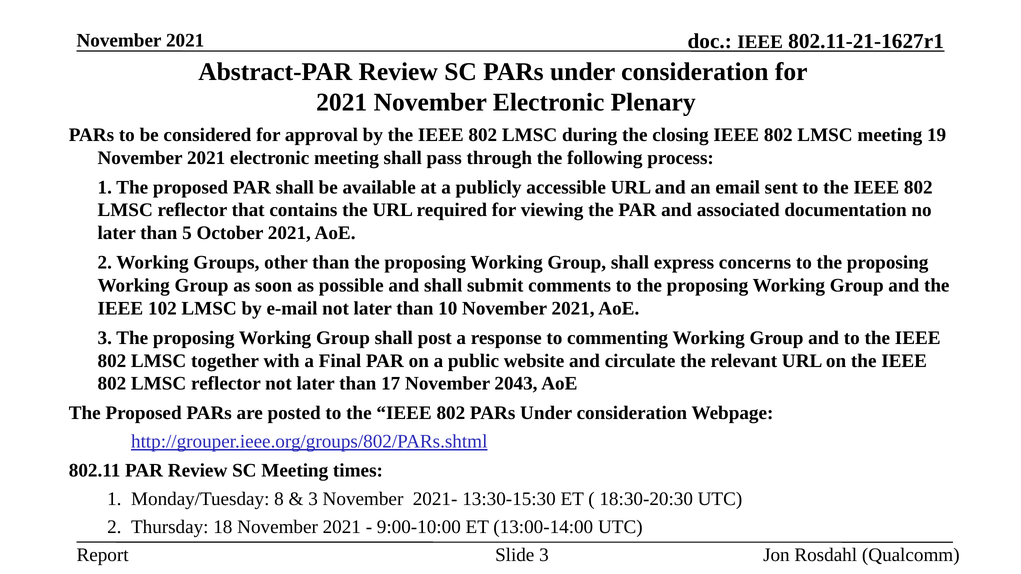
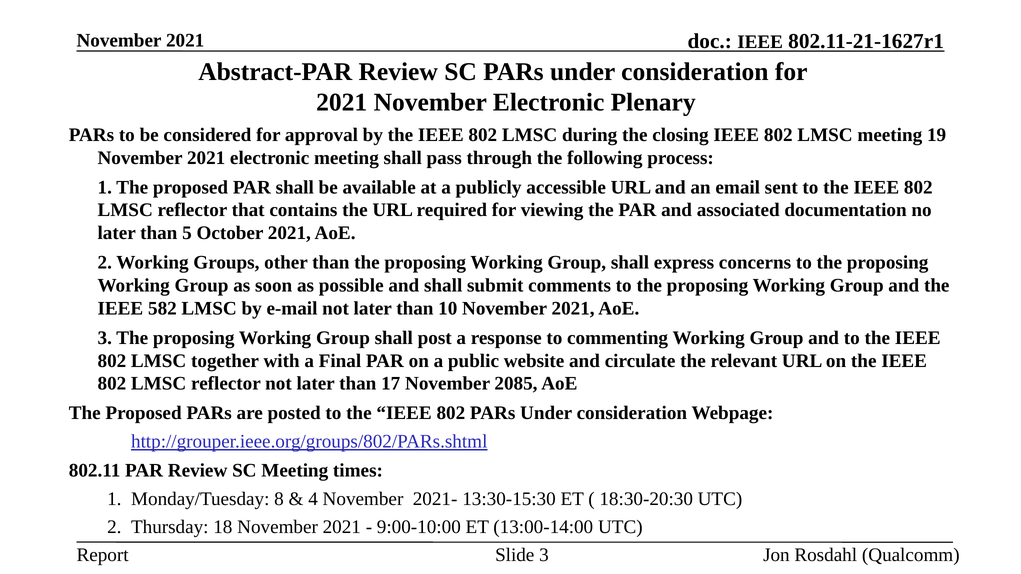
102: 102 -> 582 (162, 309)
2043: 2043 -> 2085 (516, 384)
3: 3 -> 4 (313, 499)
